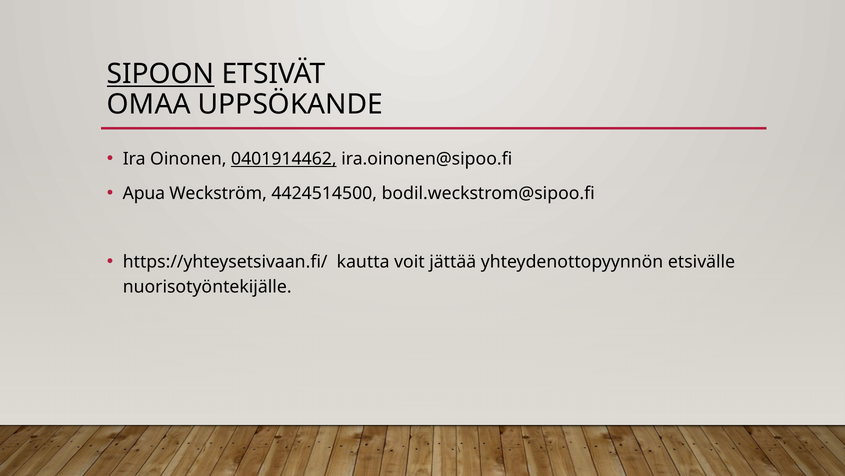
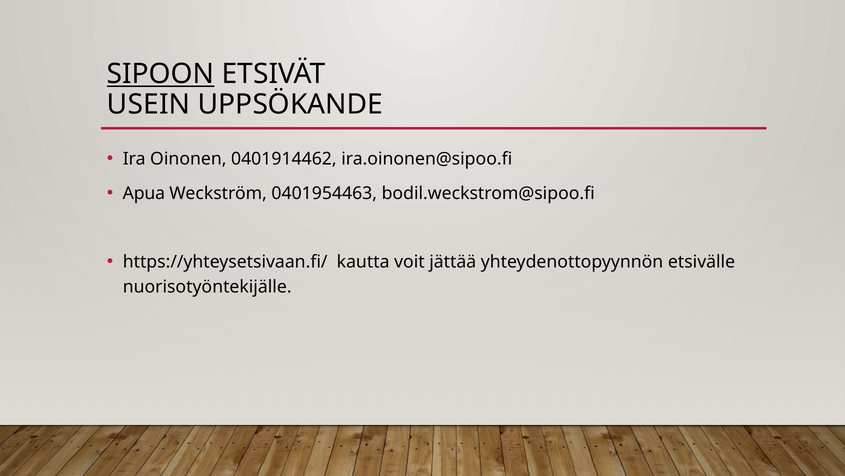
OMAA: OMAA -> USEIN (149, 104)
0401914462 underline: present -> none (284, 159)
4424514500: 4424514500 -> 0401954463 (324, 193)
